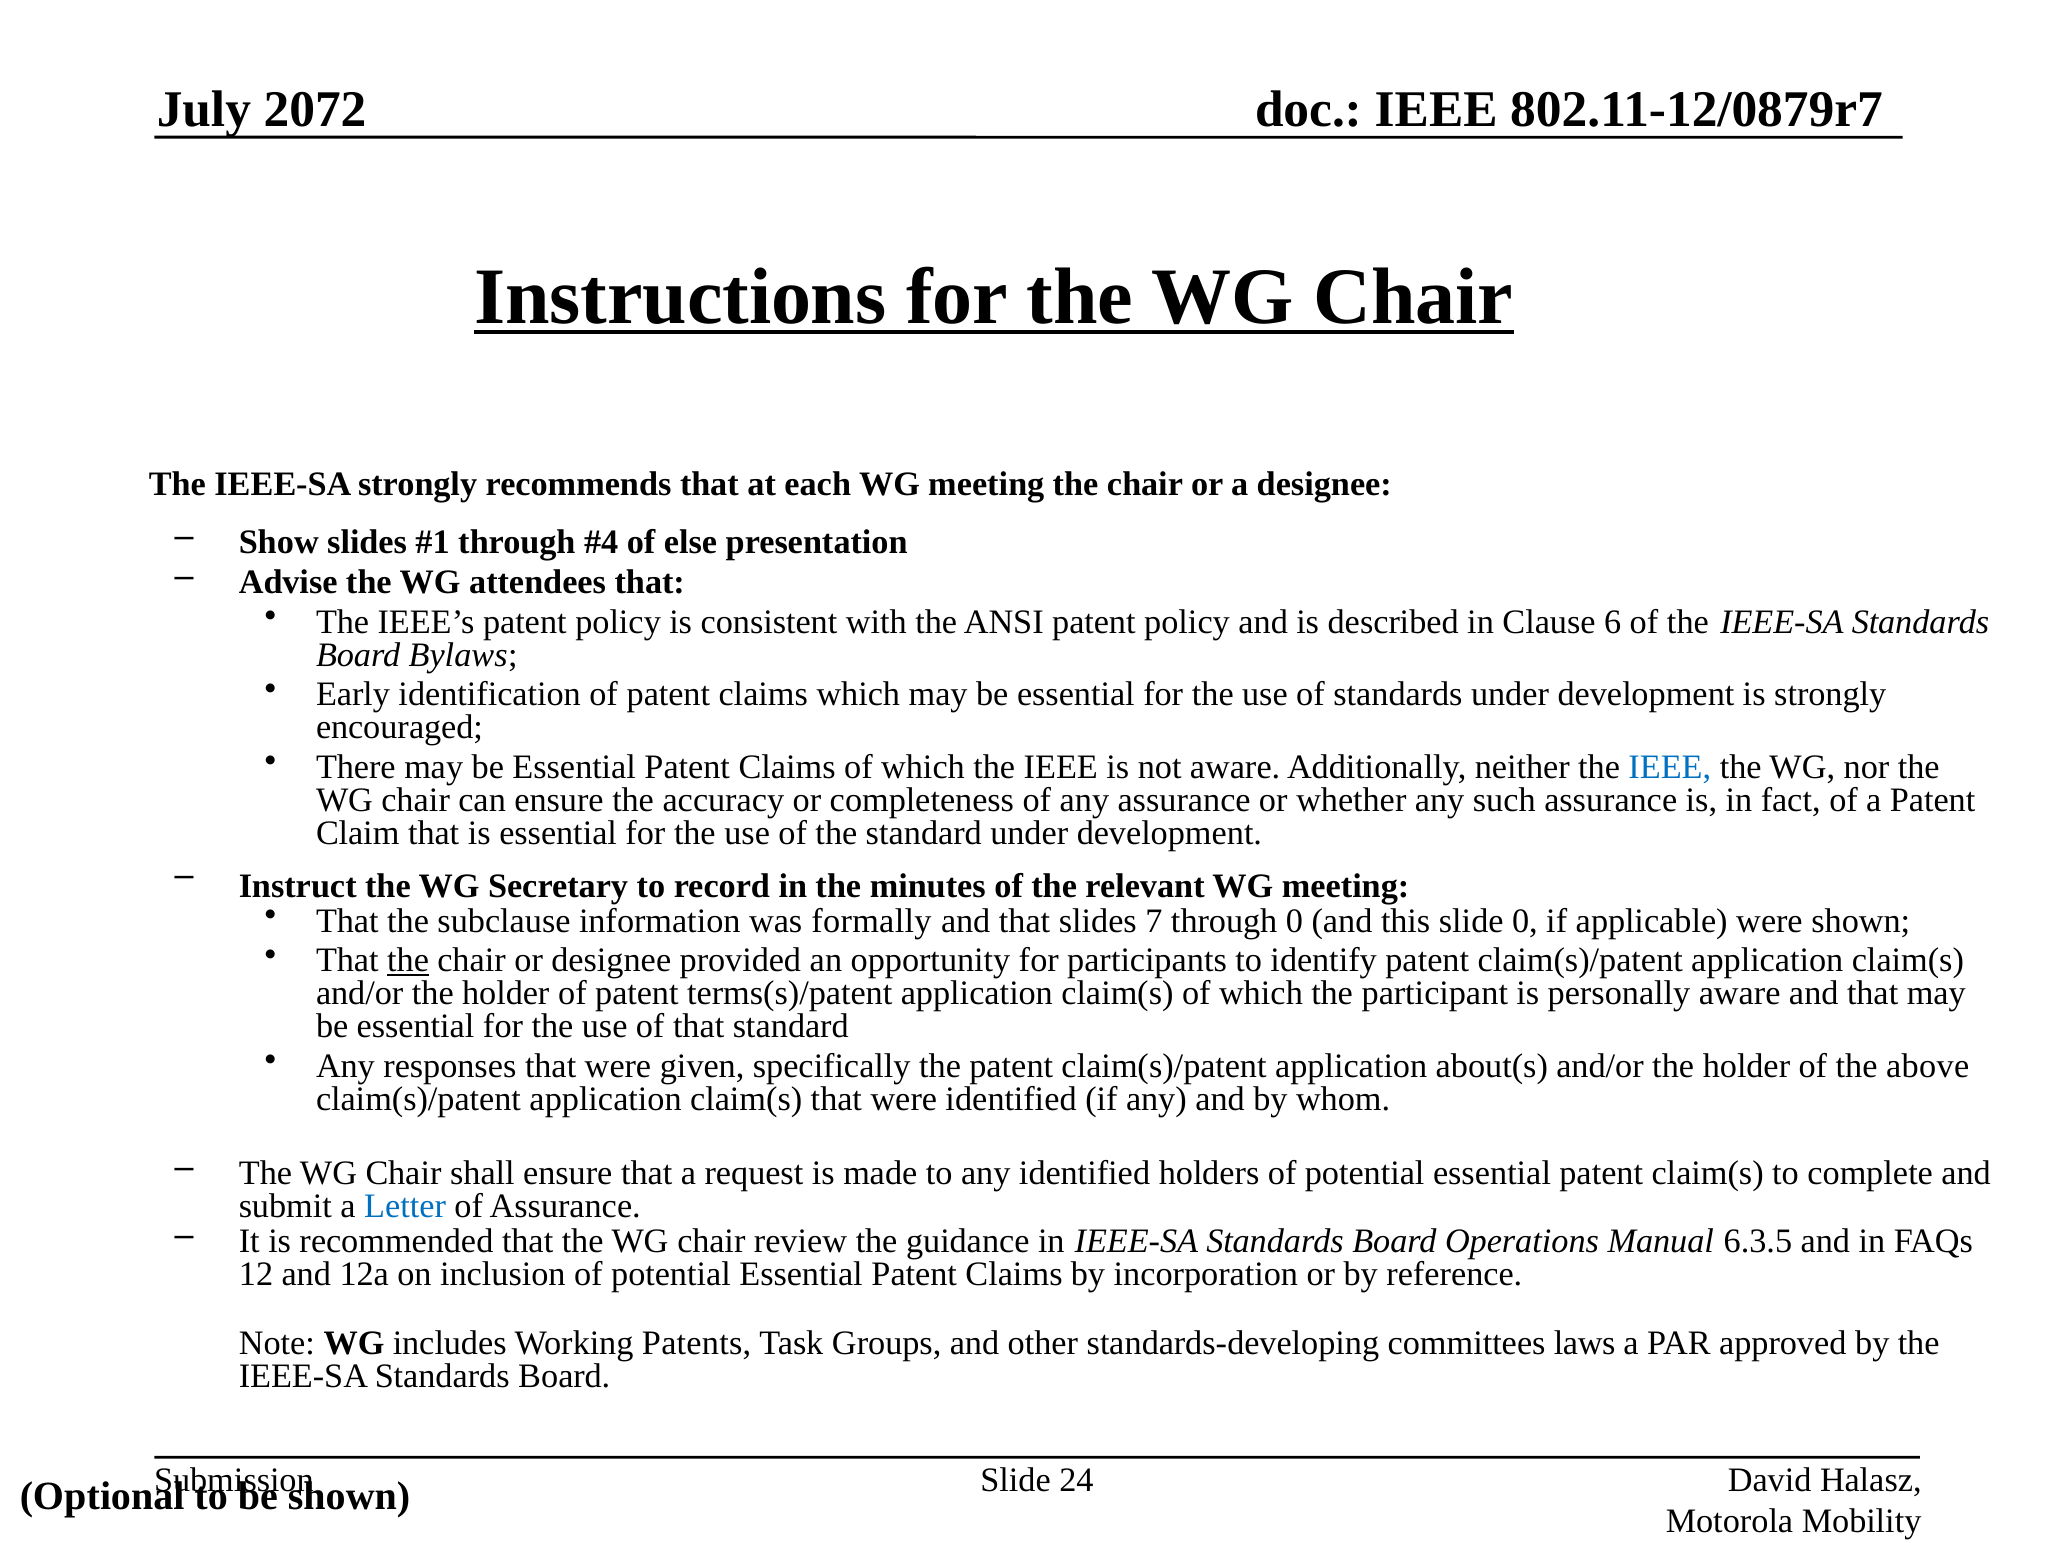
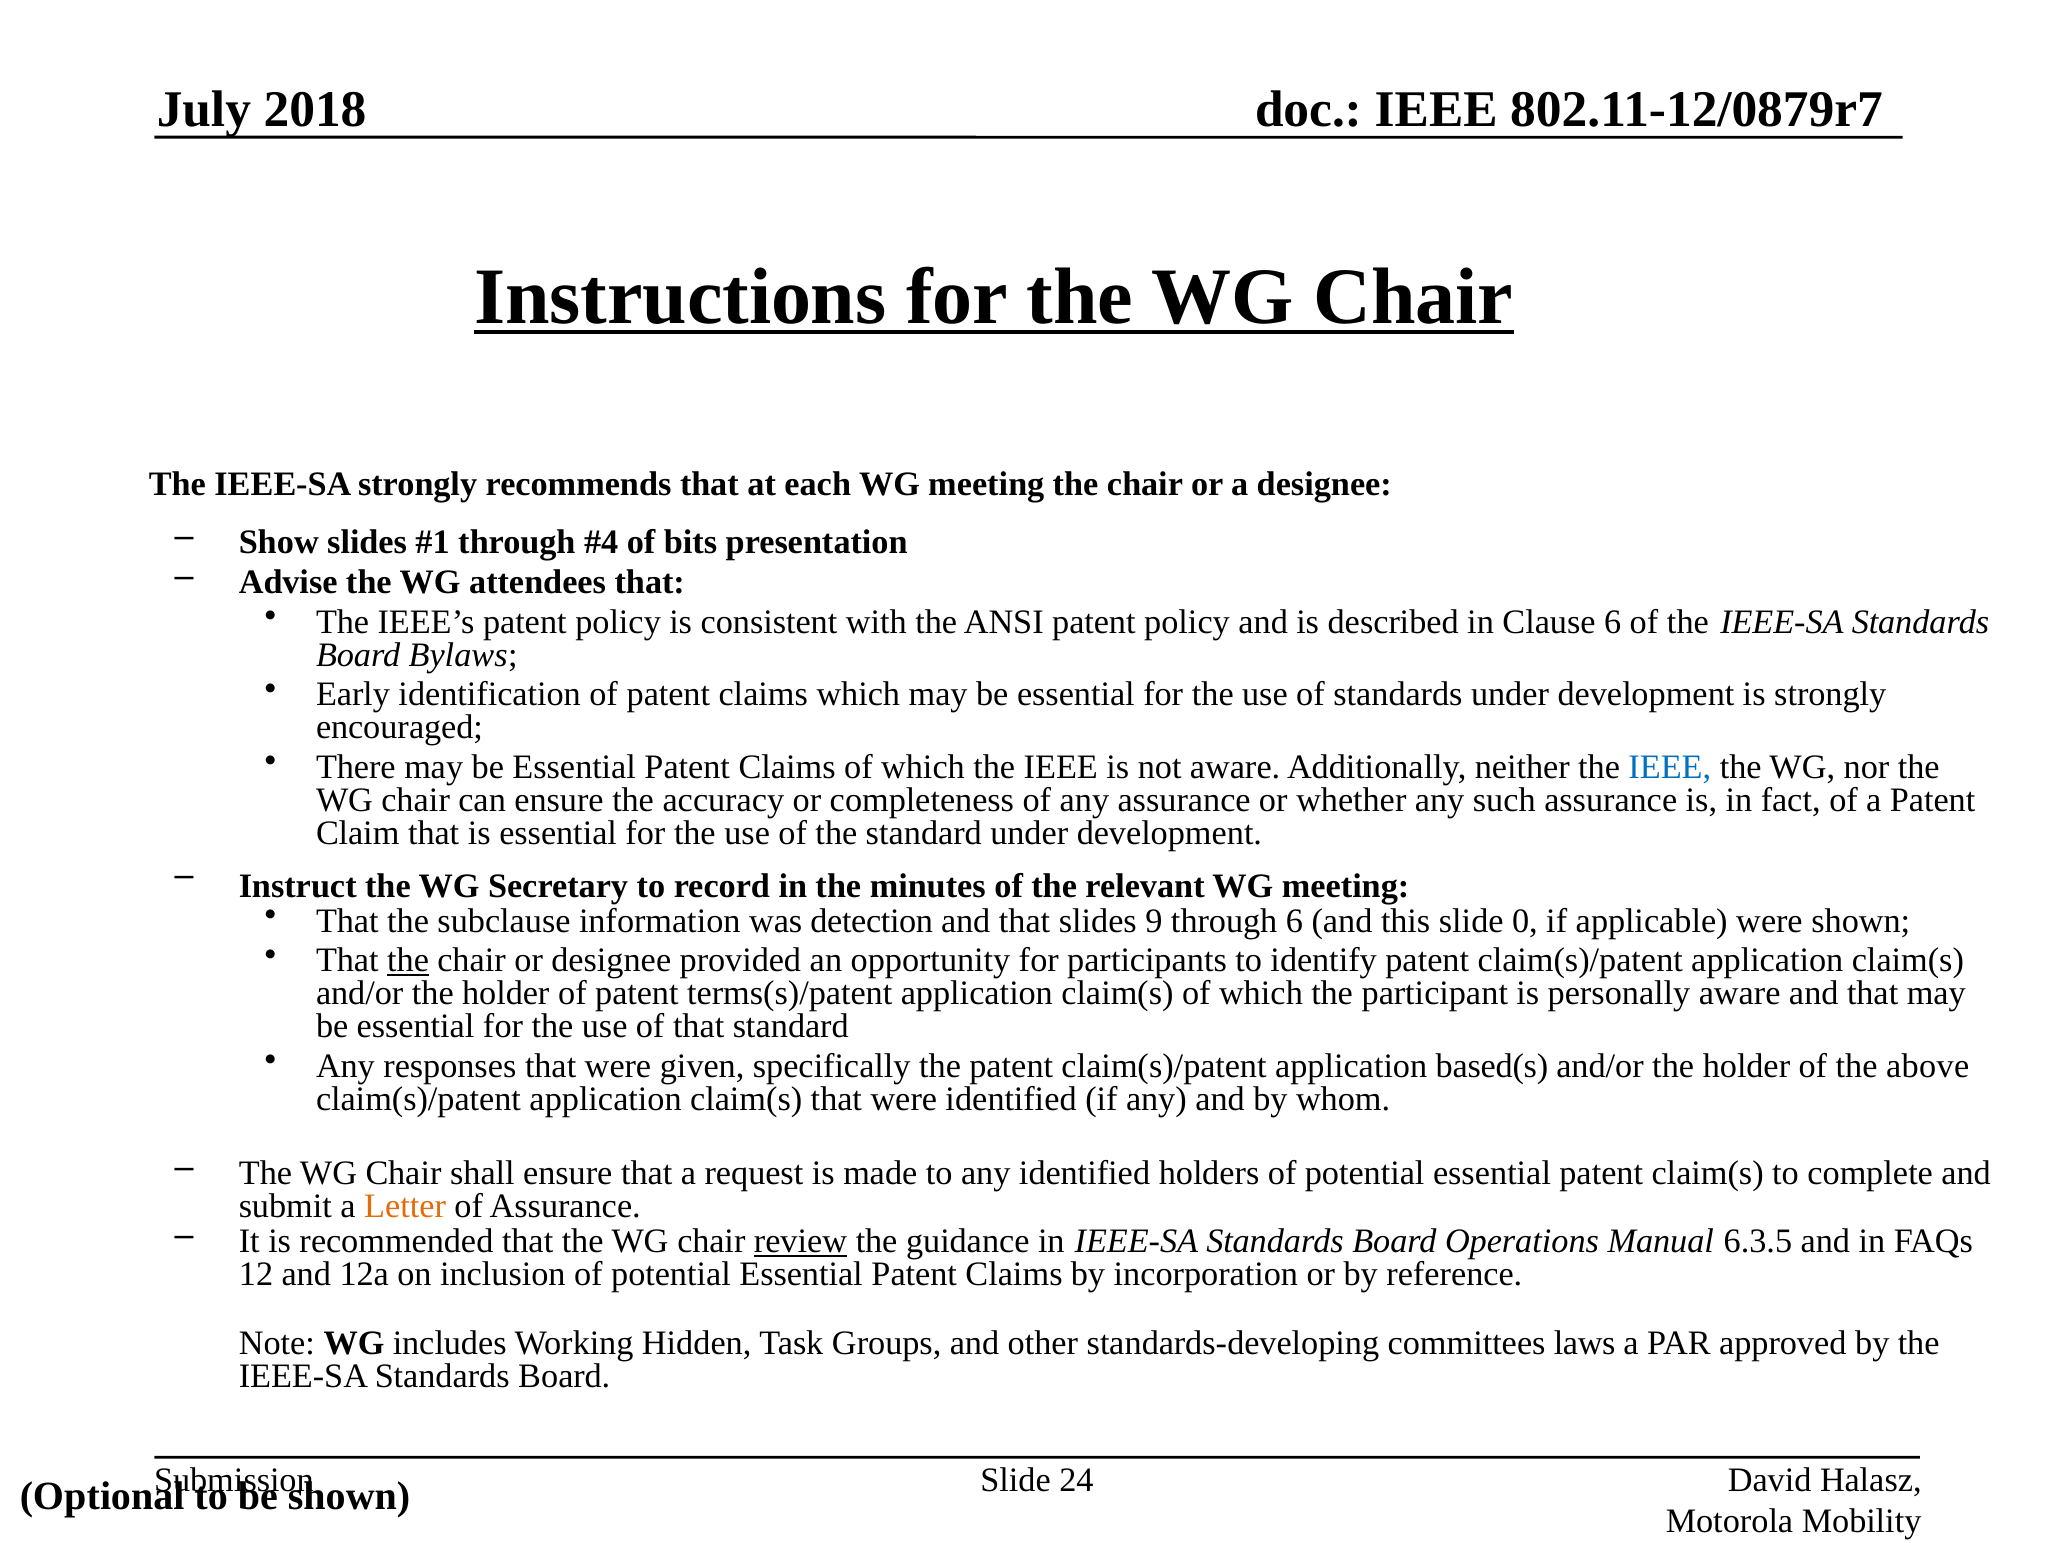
2072: 2072 -> 2018 (315, 110)
else: else -> bits (691, 542)
formally: formally -> detection (872, 921)
7: 7 -> 9 (1154, 921)
through 0: 0 -> 6 (1295, 921)
about(s: about(s -> based(s (1492, 1066)
Letter colour: blue -> orange (405, 1206)
review underline: none -> present (800, 1241)
Patents: Patents -> Hidden (697, 1343)
